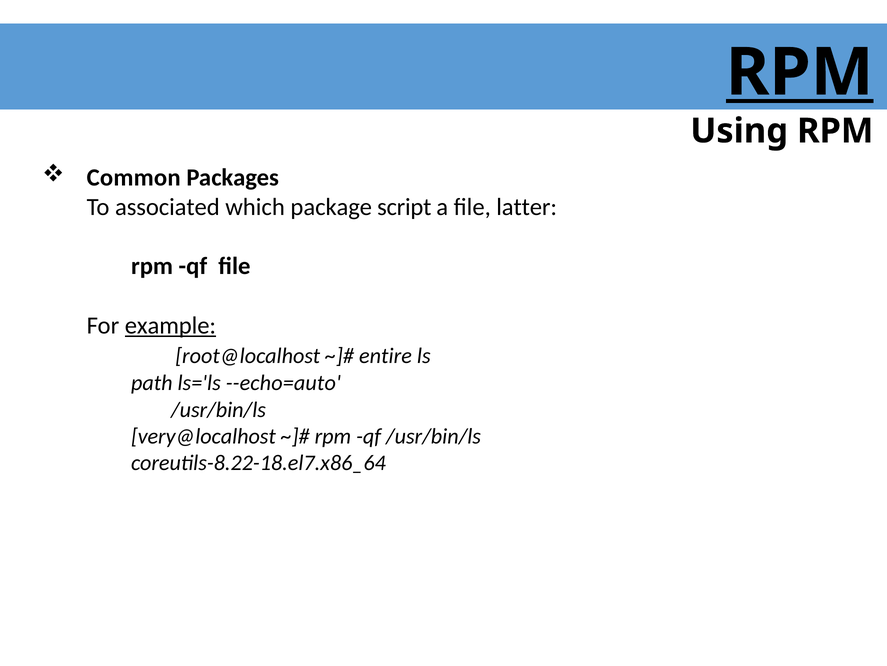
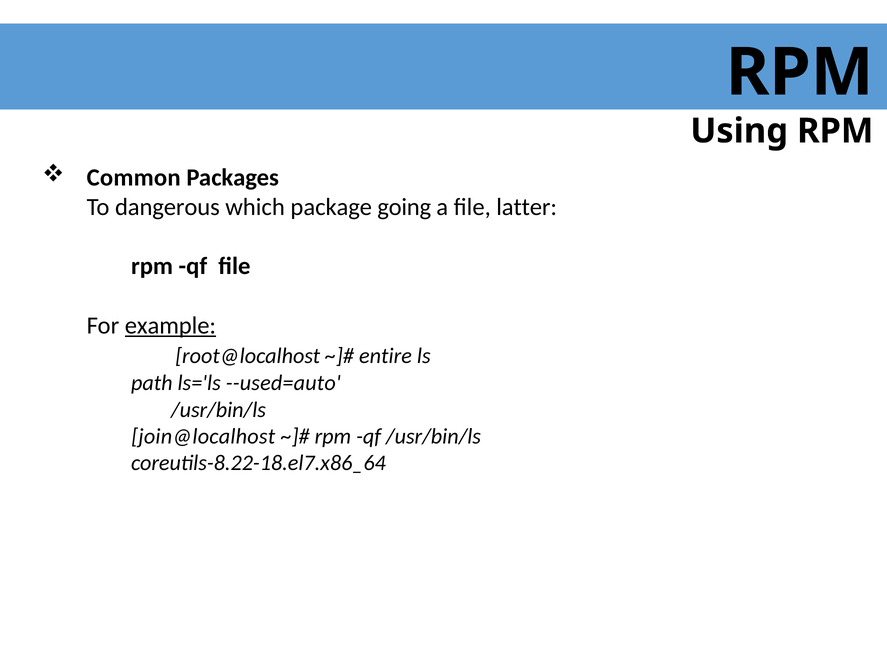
RPM underline: present -> none (800, 72)
associated: associated -> dangerous (167, 207)
script: script -> going (404, 207)
--echo=auto: --echo=auto -> --used=auto (283, 383)
very@localhost: very@localhost -> join@localhost (203, 436)
